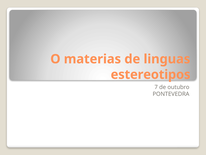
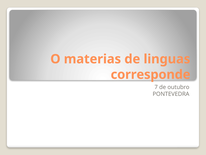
estereotipos: estereotipos -> corresponde (151, 74)
